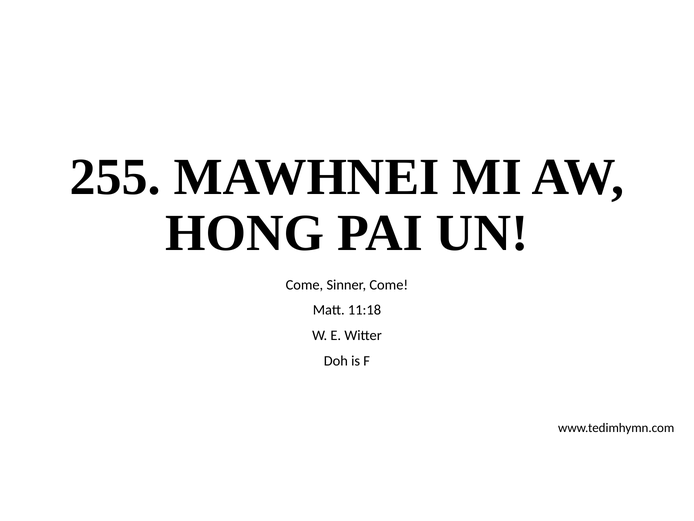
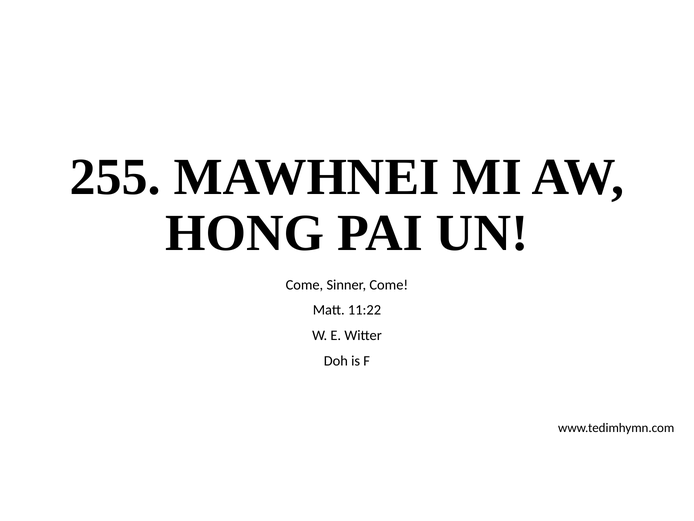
11:18: 11:18 -> 11:22 (365, 310)
